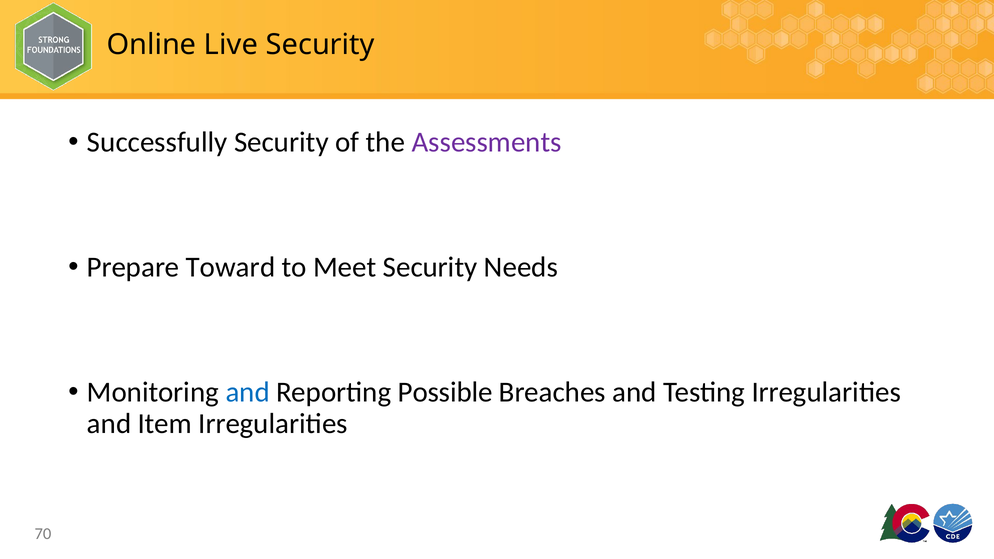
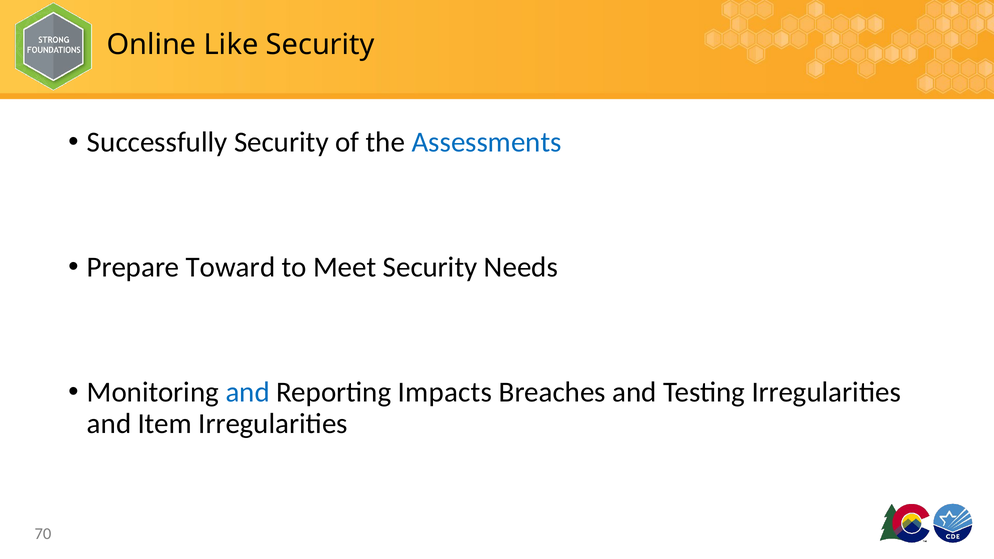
Live: Live -> Like (231, 45)
Assessments colour: purple -> blue (487, 142)
Possible: Possible -> Impacts (445, 392)
